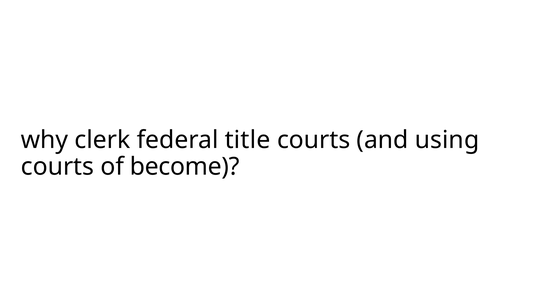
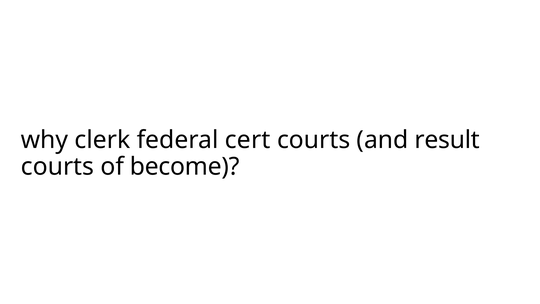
title: title -> cert (248, 140)
using: using -> result (447, 140)
